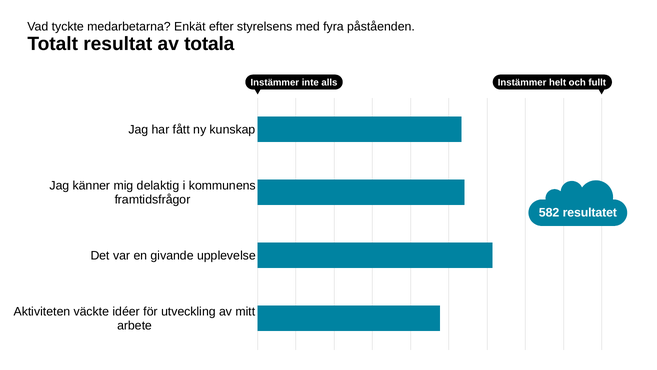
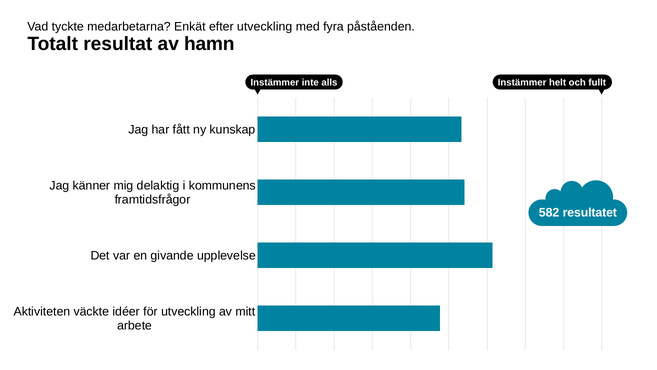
efter styrelsens: styrelsens -> utveckling (265, 27)
totala: totala -> hamn (209, 44)
